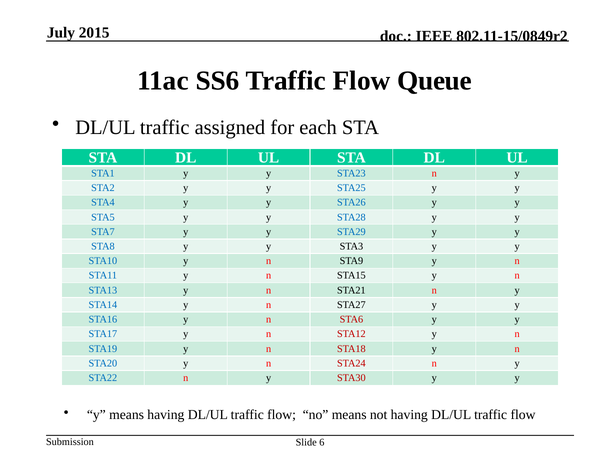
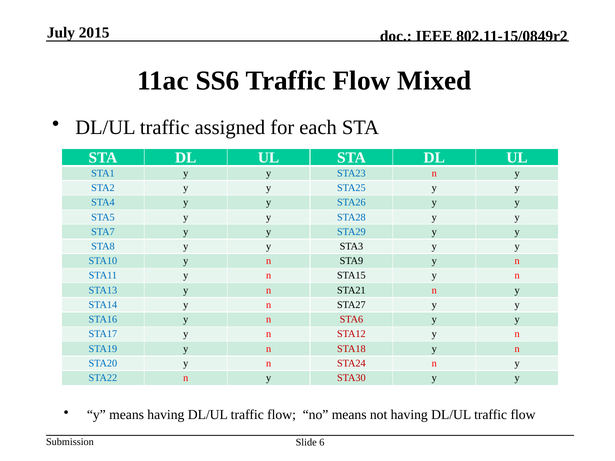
Queue: Queue -> Mixed (435, 81)
